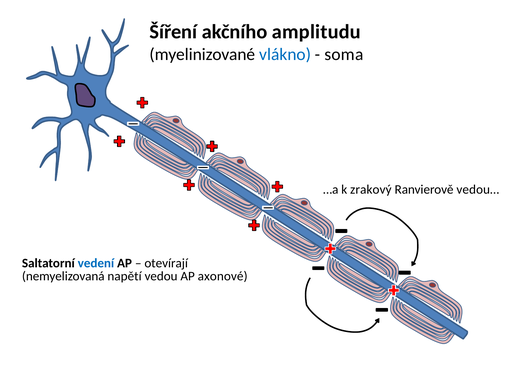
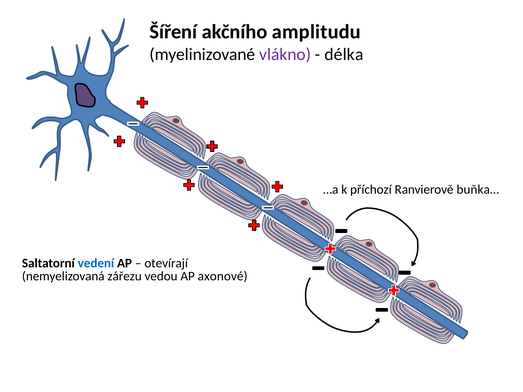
vlákno colour: blue -> purple (285, 54)
soma: soma -> délka (344, 54)
zrakový: zrakový -> příchozí (371, 190)
vedou…: vedou… -> buňka… (478, 190)
napětí: napětí -> zářezu (125, 276)
